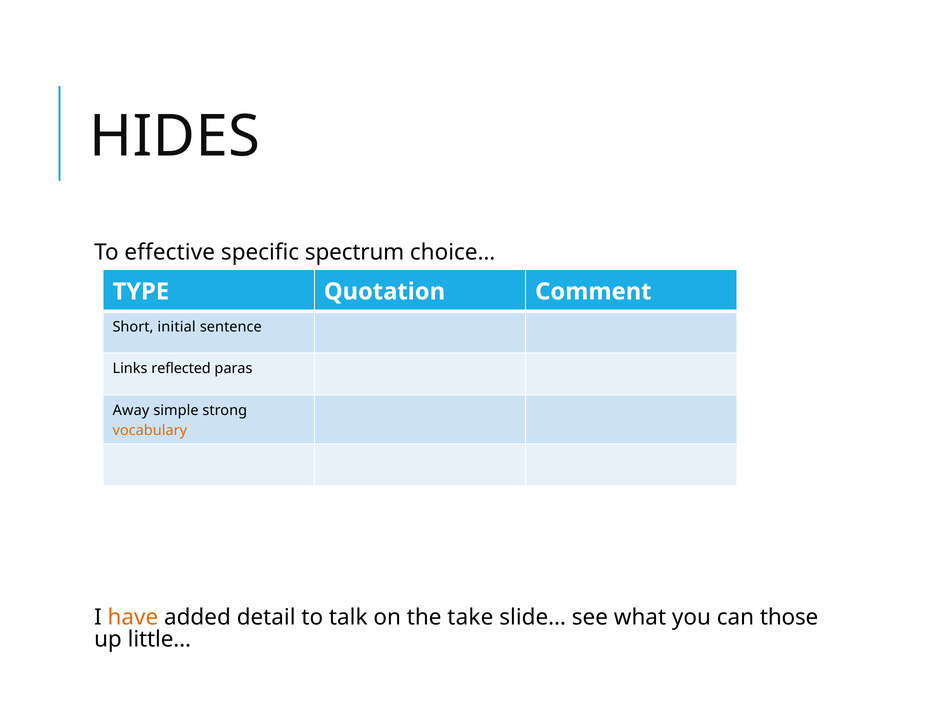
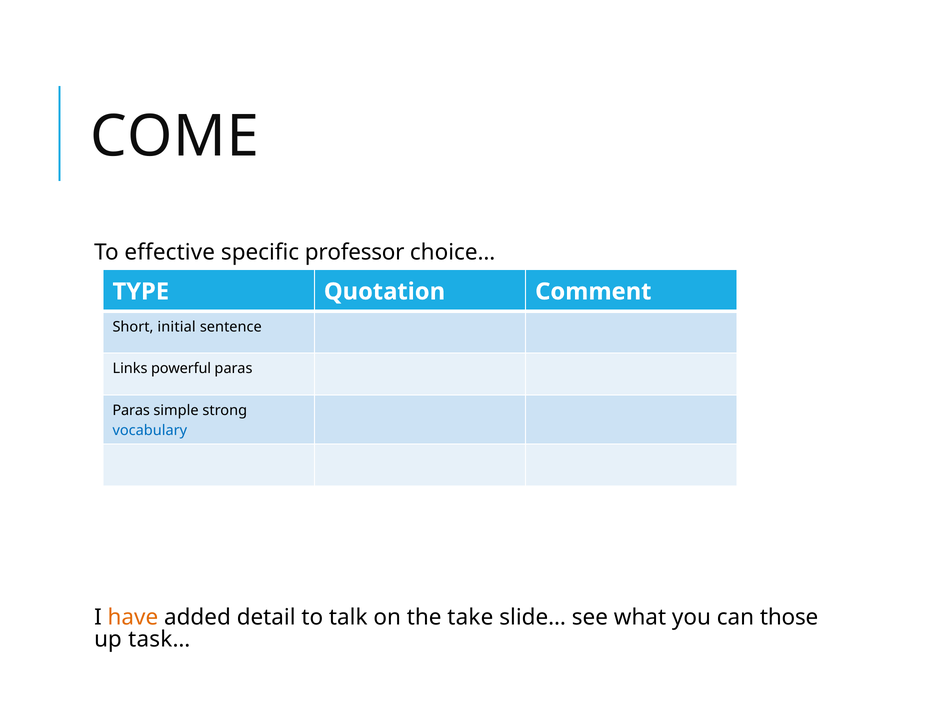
HIDES: HIDES -> COME (175, 136)
spectrum: spectrum -> professor (355, 253)
reflected: reflected -> powerful (181, 369)
Away: Away -> Paras (131, 411)
vocabulary colour: orange -> blue (150, 430)
little…: little… -> task… (159, 640)
